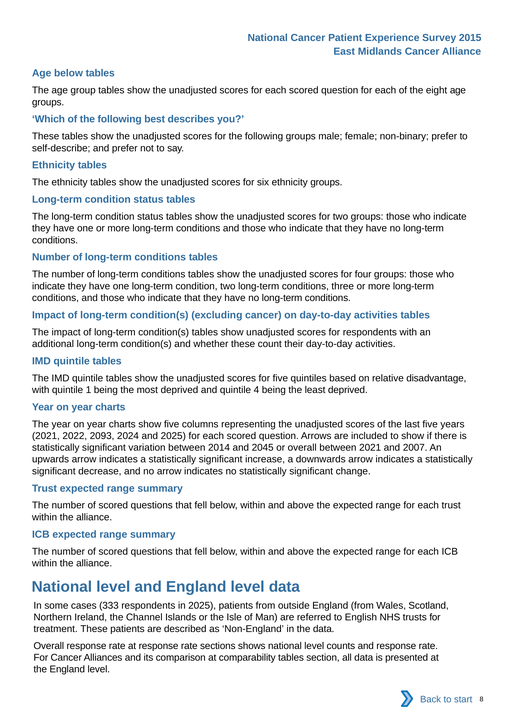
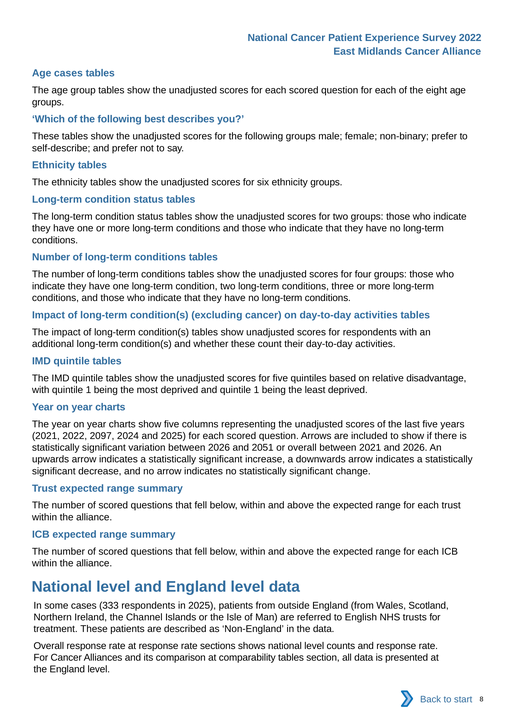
Survey 2015: 2015 -> 2022 (470, 38)
Age below: below -> cases (68, 73)
and quintile 4: 4 -> 1 (256, 390)
2093: 2093 -> 2097 (102, 436)
between 2014: 2014 -> 2026 (219, 448)
2045: 2045 -> 2051 (263, 448)
and 2007: 2007 -> 2026 (415, 448)
